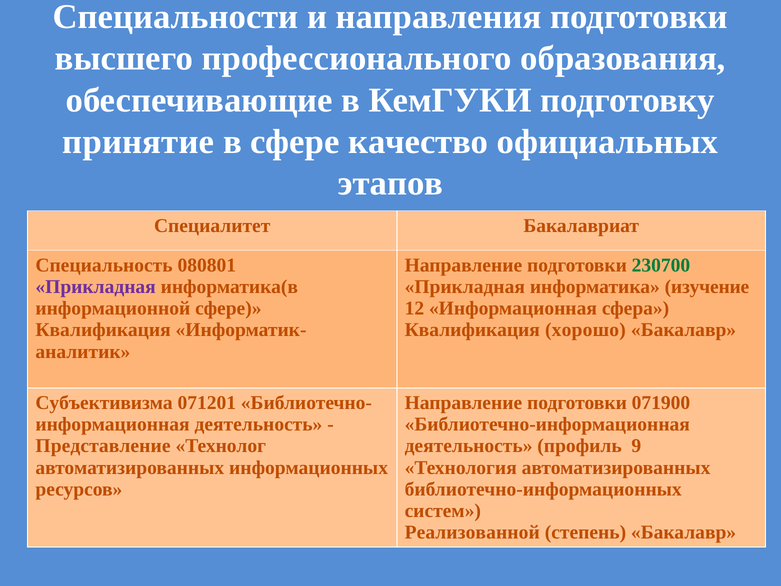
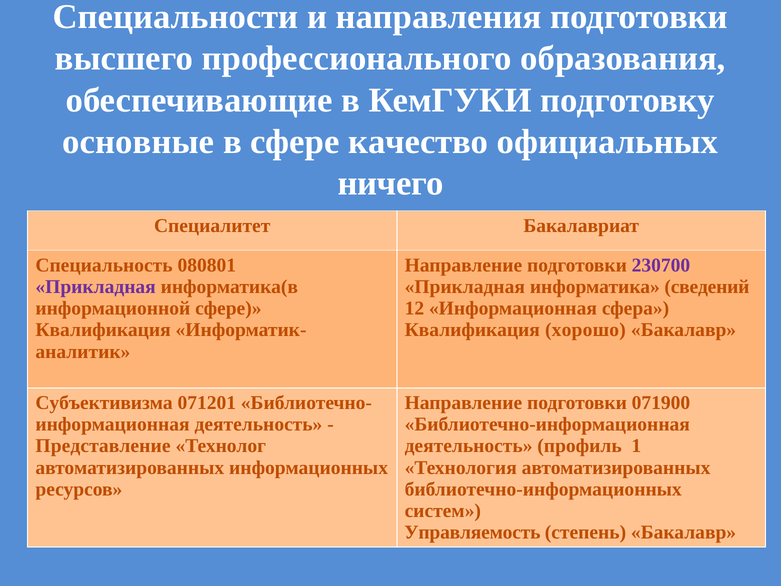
принятие: принятие -> основные (138, 142)
этапов: этапов -> ничего (391, 183)
230700 colour: green -> purple (661, 265)
изучение: изучение -> сведений (707, 287)
9: 9 -> 1 (636, 446)
Реализованной: Реализованной -> Управляемость (472, 532)
